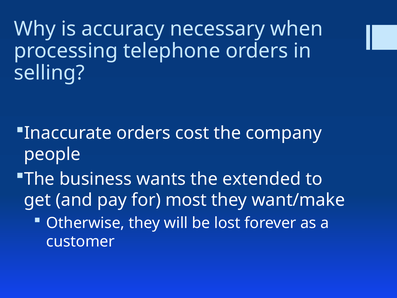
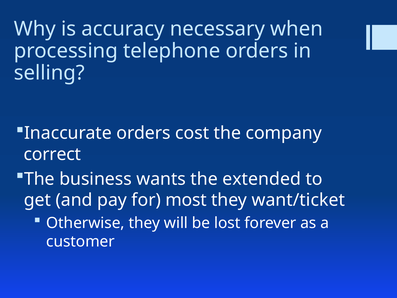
people: people -> correct (52, 154)
want/make: want/make -> want/ticket (298, 200)
